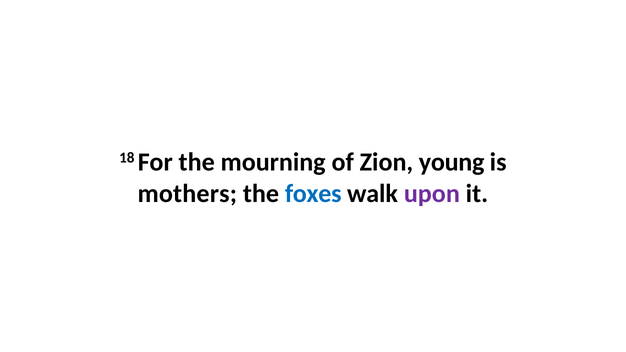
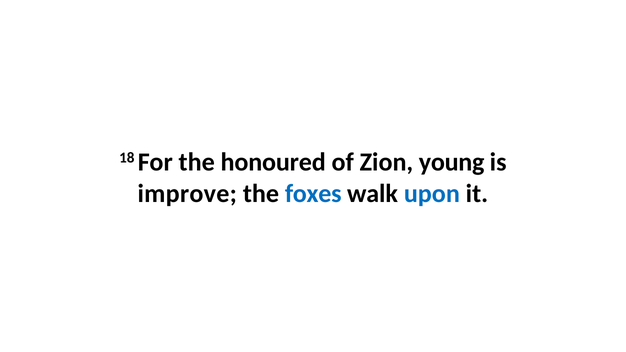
mourning: mourning -> honoured (273, 162)
mothers: mothers -> improve (187, 194)
upon colour: purple -> blue (432, 194)
